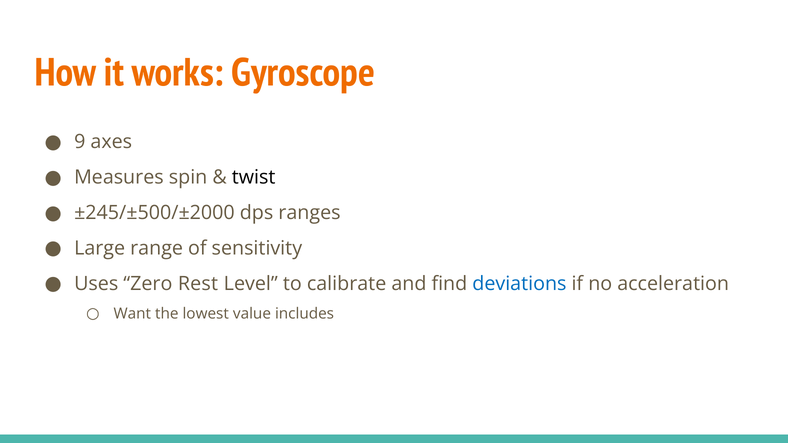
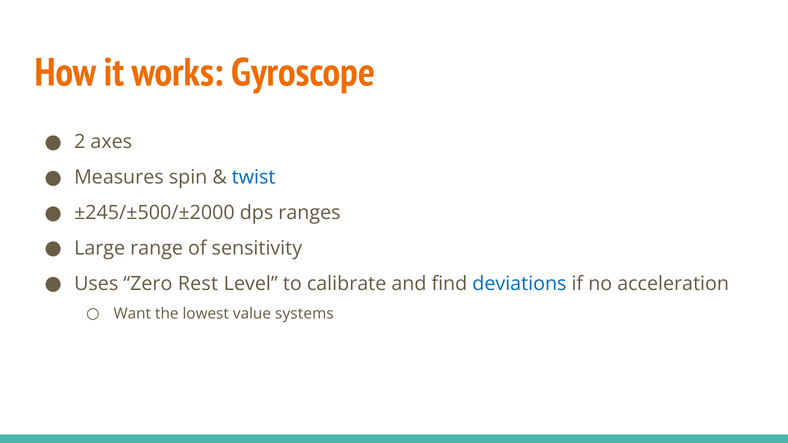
9: 9 -> 2 (80, 142)
twist colour: black -> blue (254, 178)
includes: includes -> systems (304, 314)
